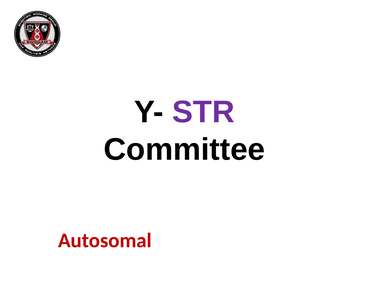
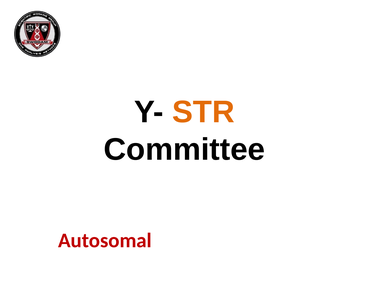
STR colour: purple -> orange (203, 112)
